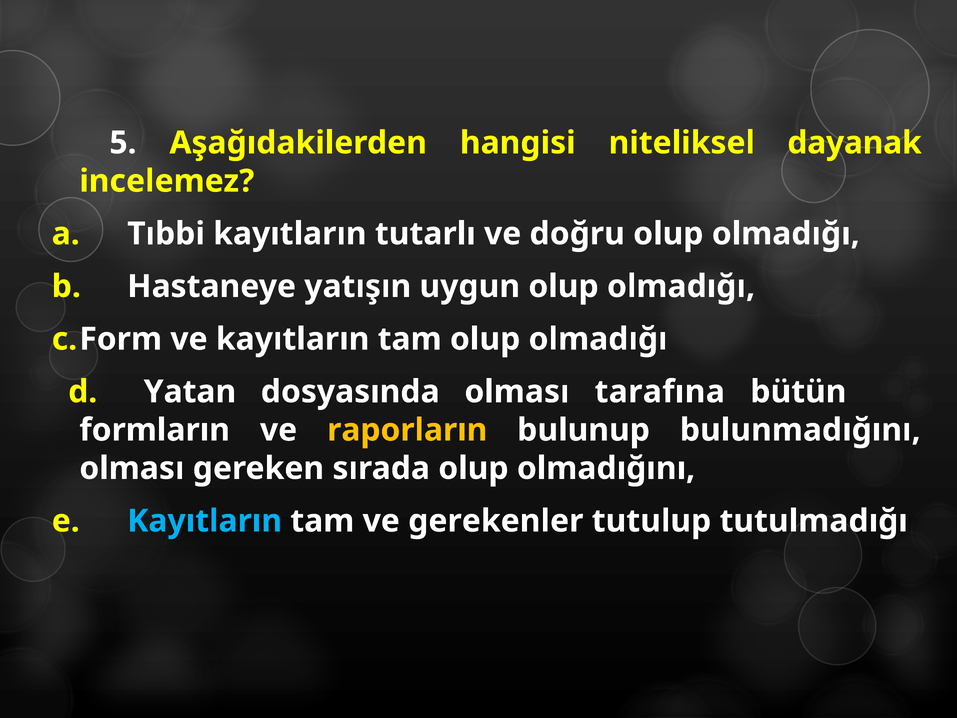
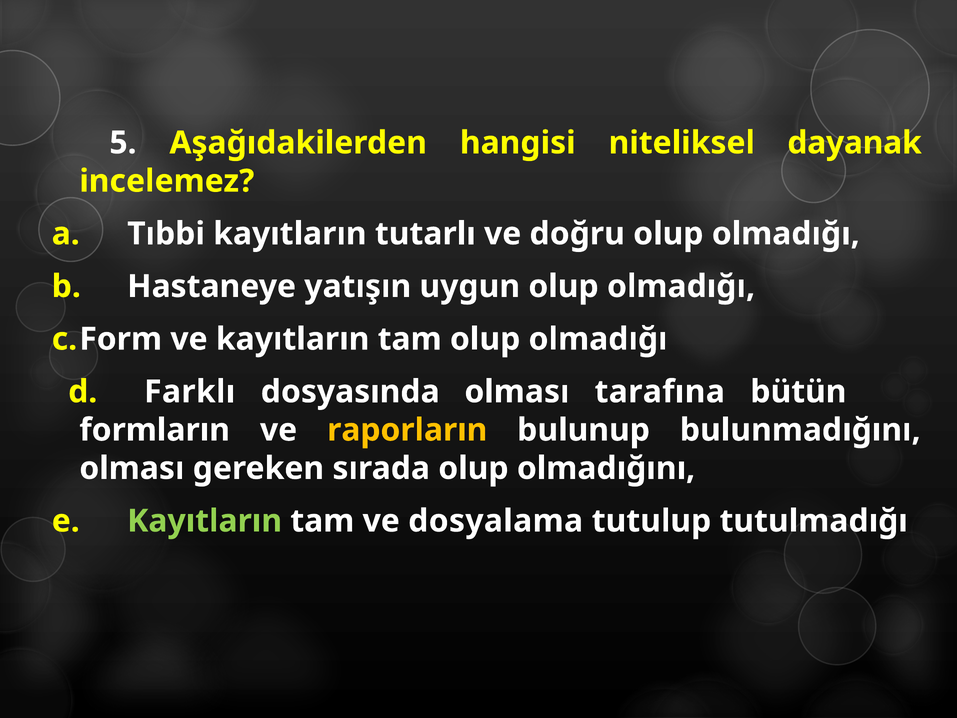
Yatan: Yatan -> Farklı (190, 392)
Kayıtların colour: light blue -> light green (205, 521)
gerekenler: gerekenler -> dosyalama (496, 521)
